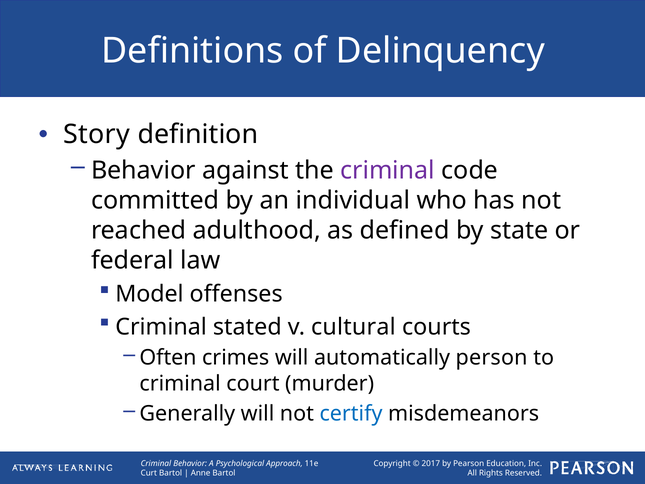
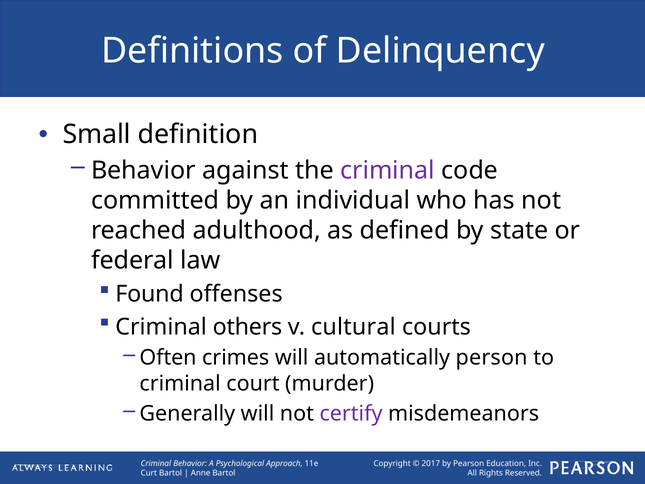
Story: Story -> Small (97, 134)
Model: Model -> Found (149, 294)
stated: stated -> others (247, 327)
certify colour: blue -> purple (351, 414)
